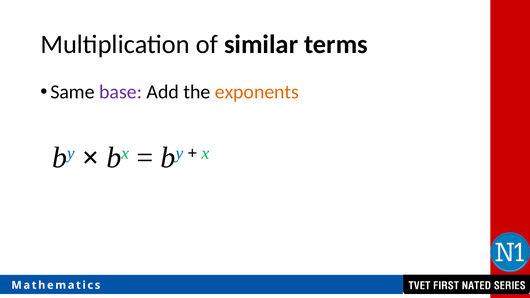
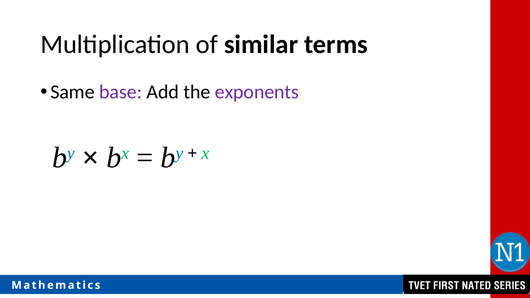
exponents colour: orange -> purple (257, 92)
